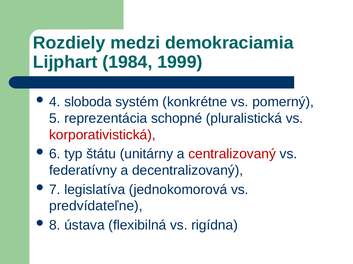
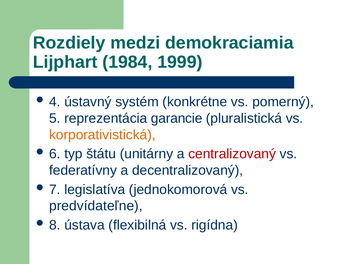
sloboda: sloboda -> ústavný (88, 102)
schopné: schopné -> garancie (177, 119)
korporativistická colour: red -> orange (102, 135)
